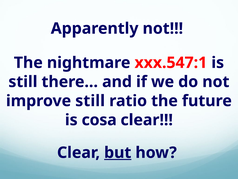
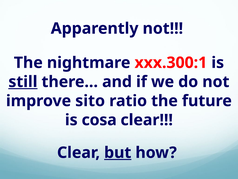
xxx.547:1: xxx.547:1 -> xxx.300:1 (171, 63)
still underline: none -> present (23, 82)
improve still: still -> sito (90, 101)
